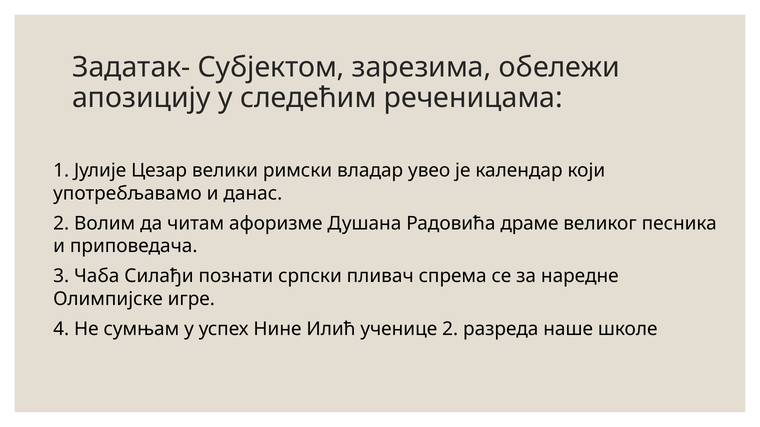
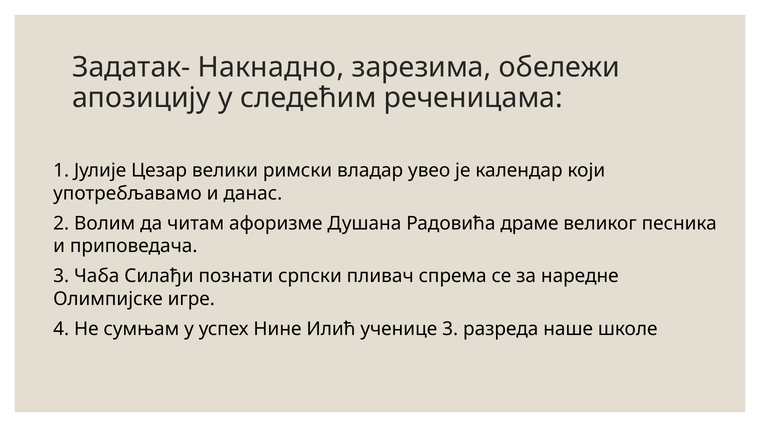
Субјектом: Субјектом -> Накнадно (271, 67)
ученице 2: 2 -> 3 (450, 329)
